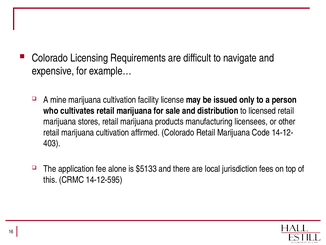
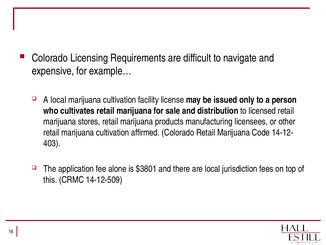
A mine: mine -> local (58, 100)
$5133: $5133 -> $3801 (146, 169)
14-12-595: 14-12-595 -> 14-12-509 (104, 179)
